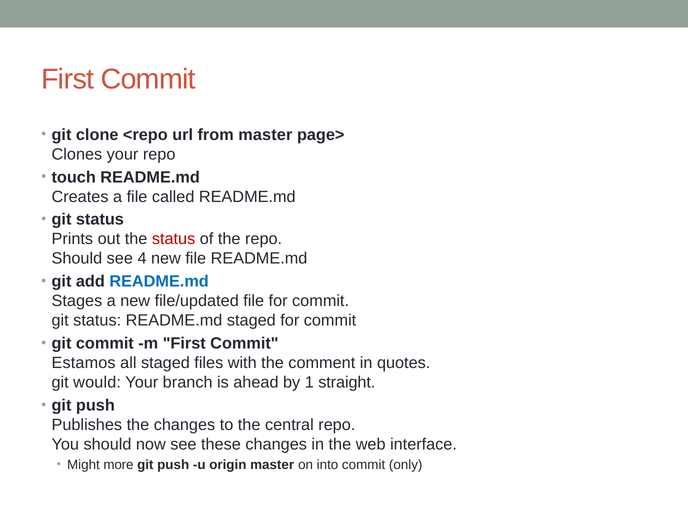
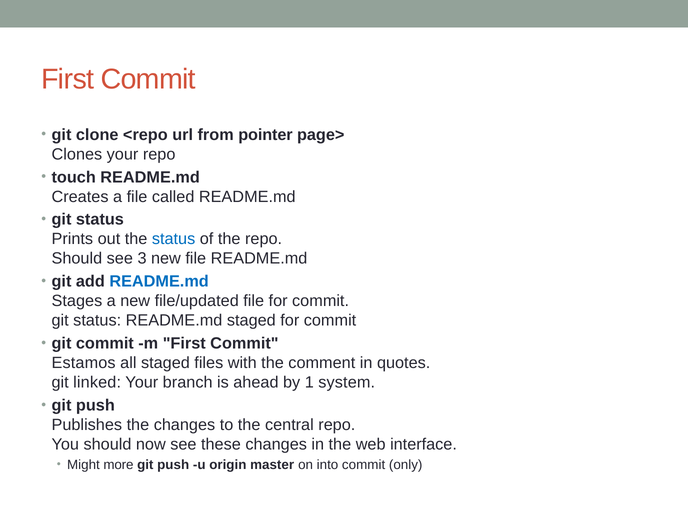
from master: master -> pointer (265, 135)
status colour: red -> blue (174, 239)
4: 4 -> 3 (142, 259)
would: would -> linked (97, 383)
straight: straight -> system (347, 383)
